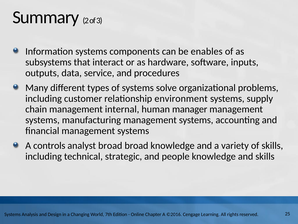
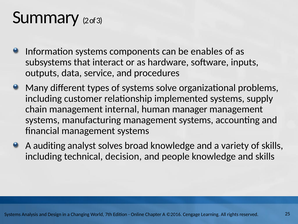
environment: environment -> implemented (181, 98)
controls: controls -> auditing (49, 145)
analyst broad: broad -> solves (110, 145)
strategic: strategic -> decision (123, 156)
